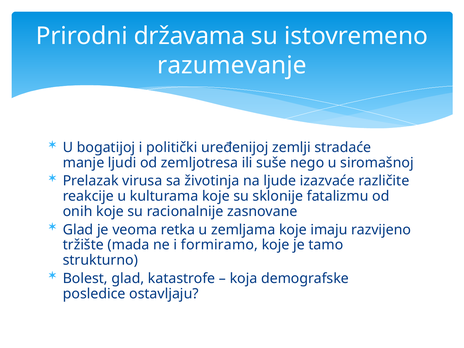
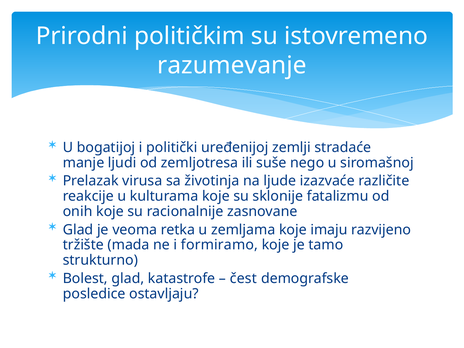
državama: državama -> političkim (189, 36)
koja: koja -> čest (243, 278)
